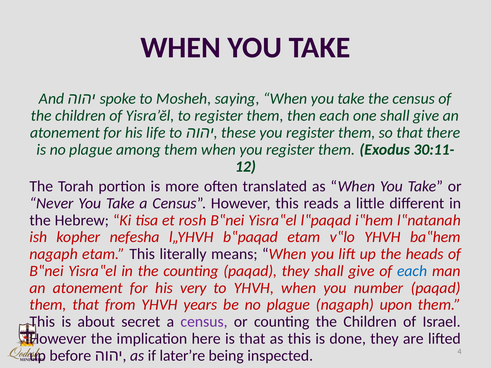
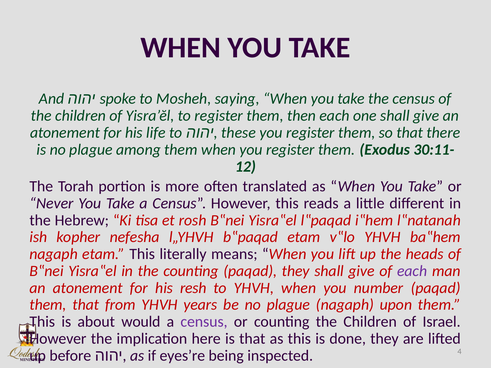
each colour: blue -> purple (412, 271)
very: very -> resh (193, 288)
secret: secret -> would (141, 322)
later’re: later’re -> eyes’re (182, 356)
